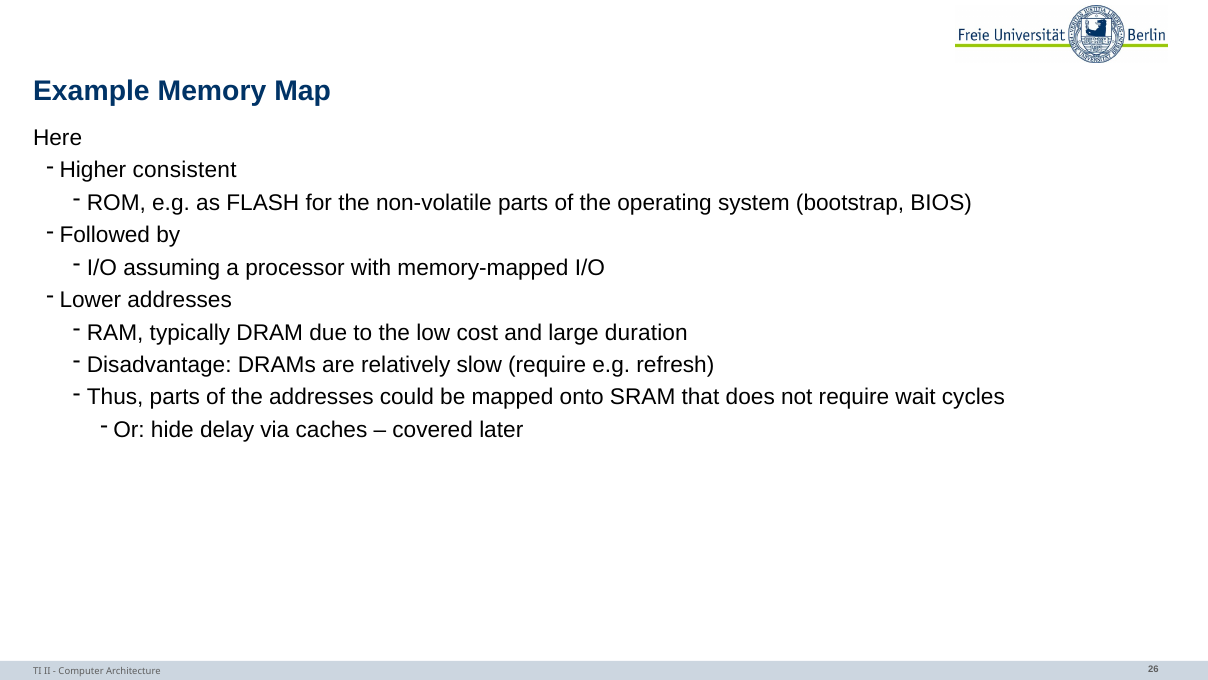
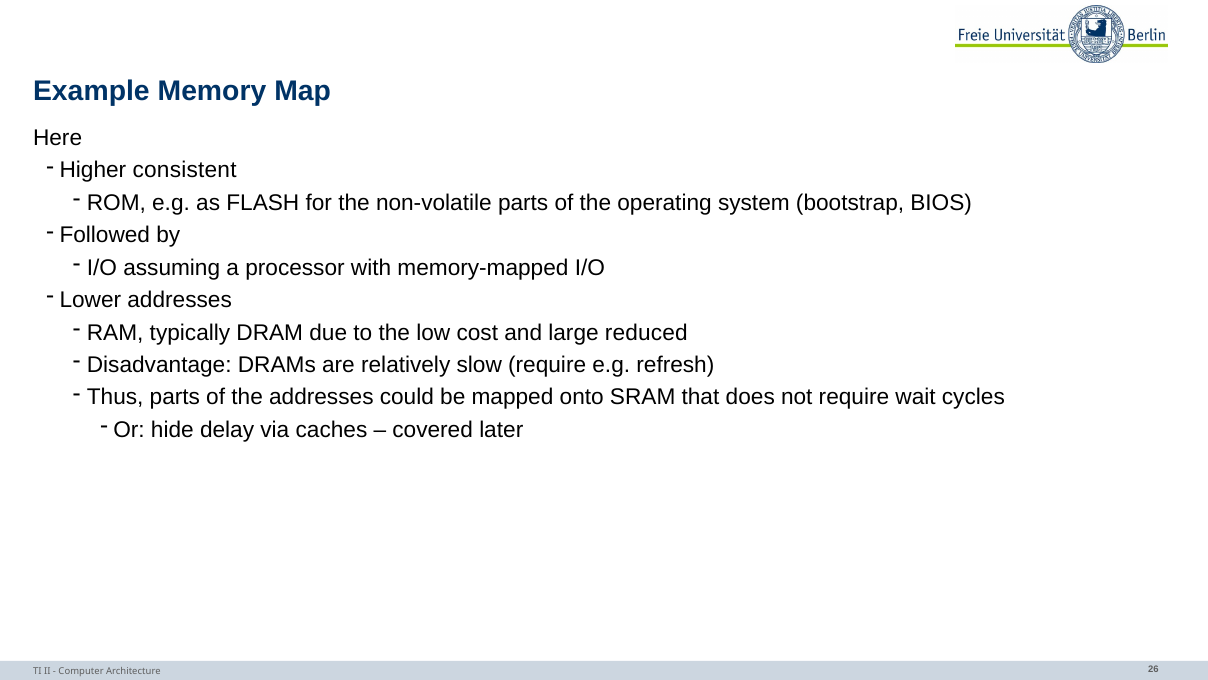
duration: duration -> reduced (646, 332)
